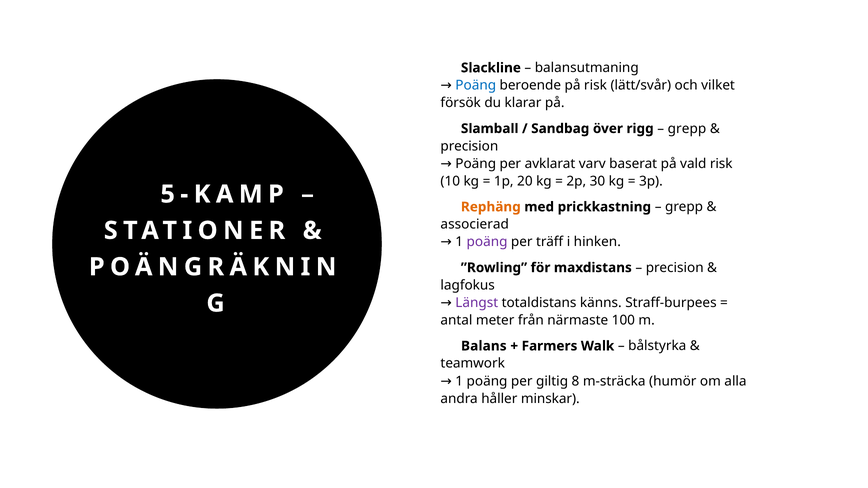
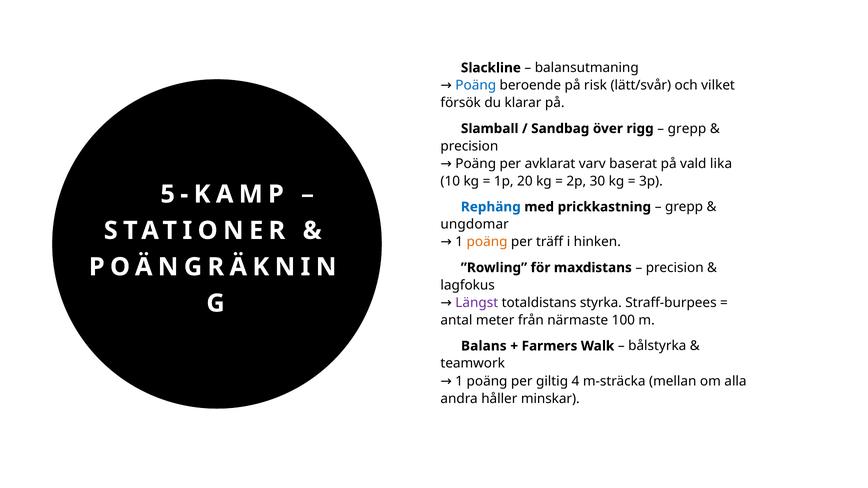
vald risk: risk -> lika (721, 164)
Rephäng colour: orange -> blue (491, 207)
associerad: associerad -> ungdomar (475, 225)
poäng colour: purple -> orange (487, 242)
känns: känns -> styrka (601, 303)
8: 8 -> 4 (575, 381)
humör: humör -> mellan (673, 381)
